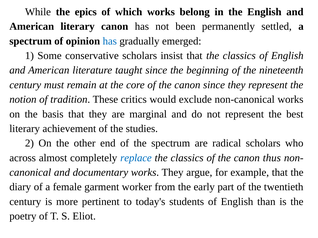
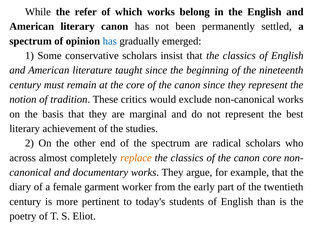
epics: epics -> refer (86, 12)
replace colour: blue -> orange (136, 158)
canon thus: thus -> core (272, 158)
